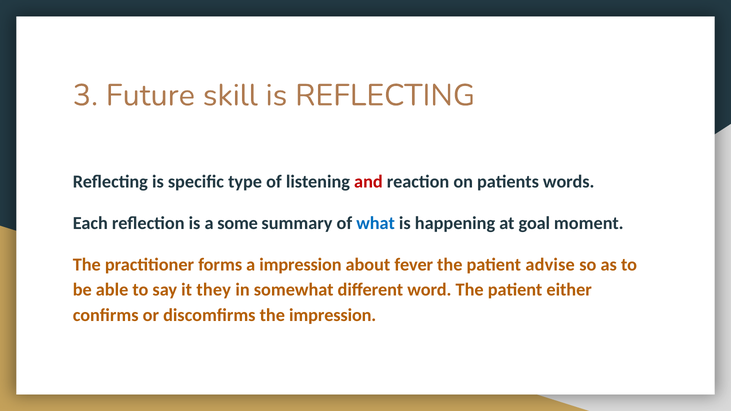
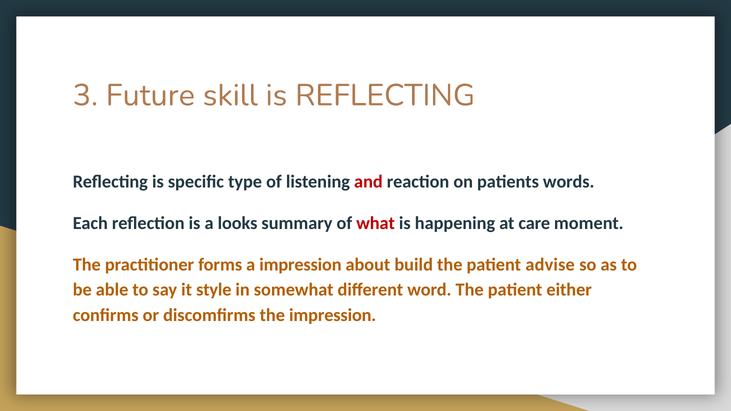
some: some -> looks (238, 223)
what colour: blue -> red (376, 223)
goal: goal -> care (534, 223)
fever: fever -> build (414, 265)
they: they -> style (214, 290)
